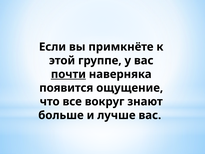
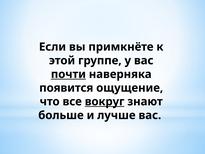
вокруг underline: none -> present (105, 101)
